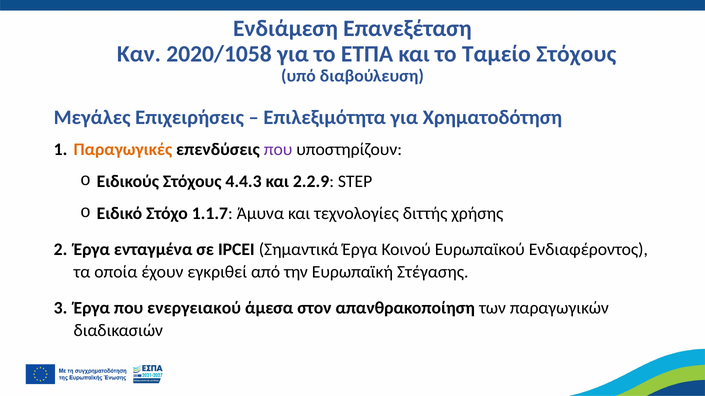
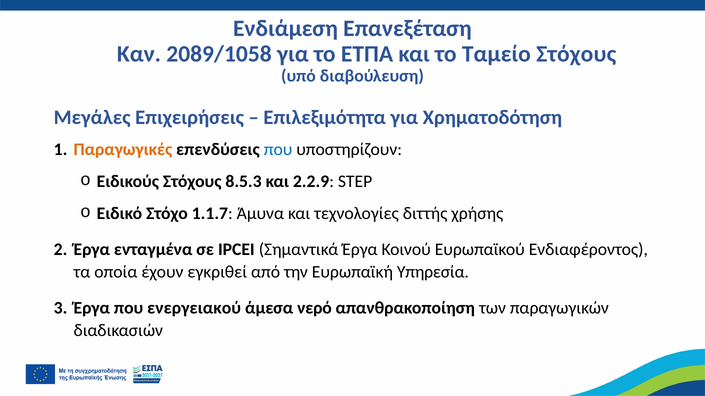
2020/1058: 2020/1058 -> 2089/1058 (219, 54)
που colour: purple -> blue (278, 150)
4.4.3: 4.4.3 -> 8.5.3 (244, 182)
Στέγασης: Στέγασης -> Υπηρεσία (433, 272)
στον: στον -> νερό (314, 308)
